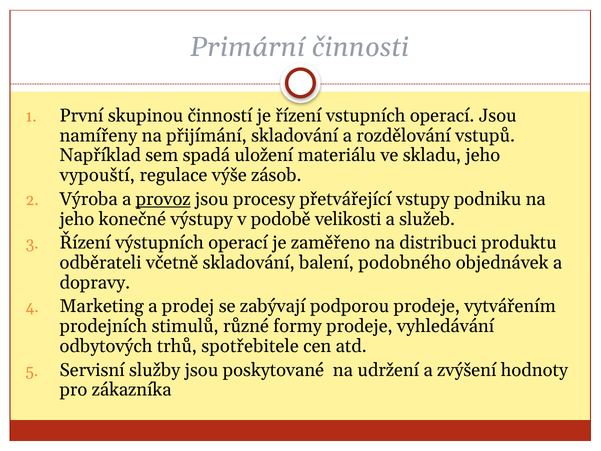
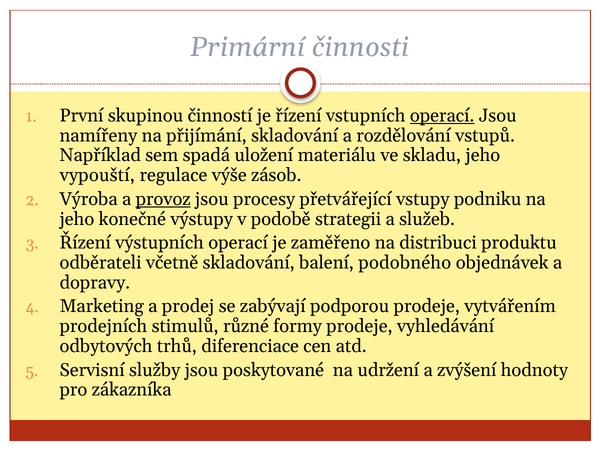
operací underline: none -> present (442, 116)
velikosti: velikosti -> strategii (348, 219)
spotřebitele: spotřebitele -> diferenciace (250, 346)
